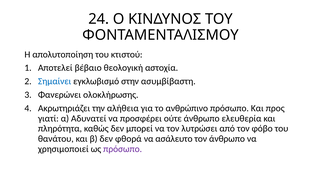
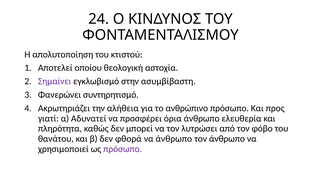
βέβαιο: βέβαιο -> οποίου (88, 68)
Σημαίνει colour: blue -> purple (55, 81)
ολοκλήρωσης: ολοκλήρωσης -> συντηρητισμό (111, 95)
ούτε: ούτε -> όρια (173, 118)
να ασάλευτο: ασάλευτο -> άνθρωπο (174, 138)
